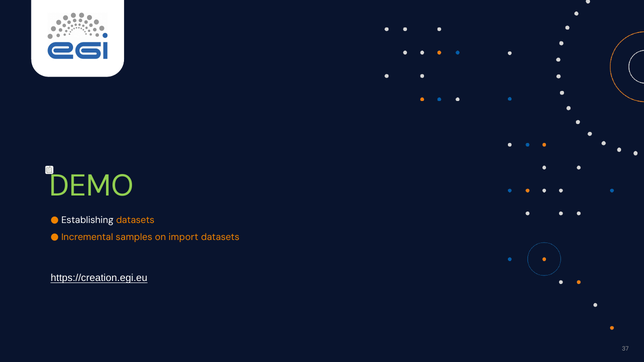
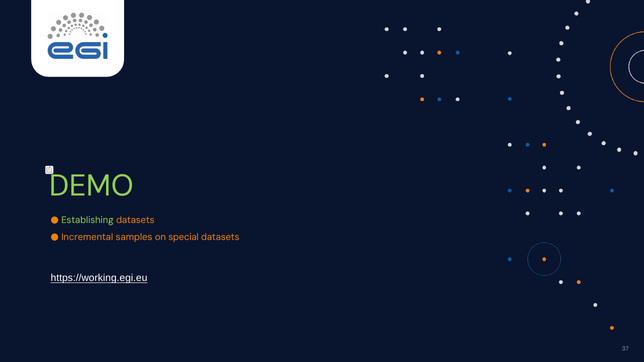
Establishing colour: white -> light green (87, 220)
import: import -> special (184, 237)
https://creation.egi.eu: https://creation.egi.eu -> https://working.egi.eu (99, 278)
